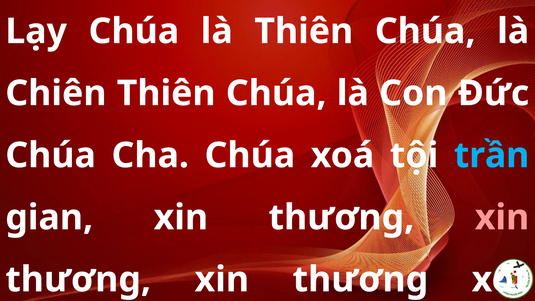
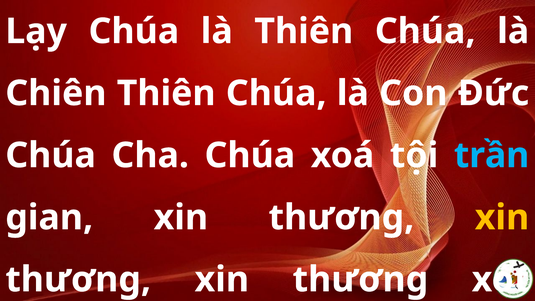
xin colour: pink -> yellow (502, 217)
